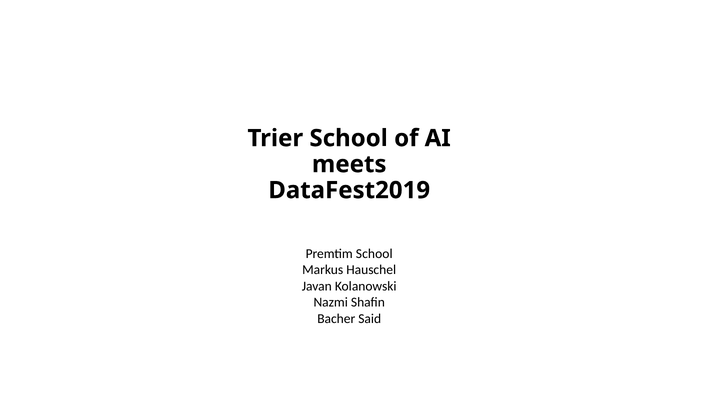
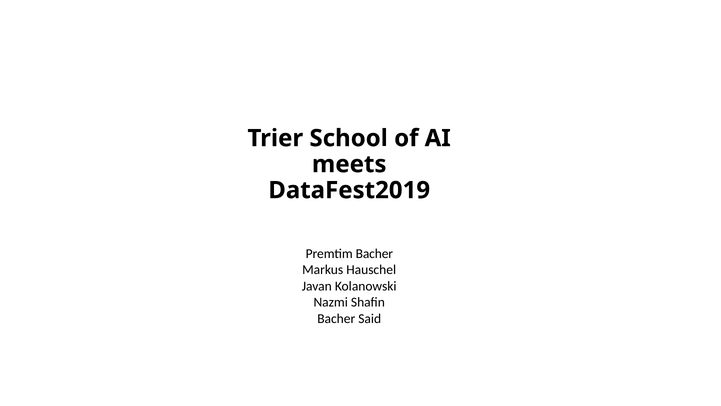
Premtim School: School -> Bacher (374, 253)
